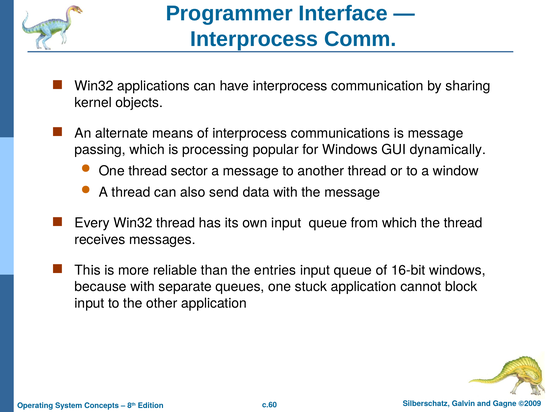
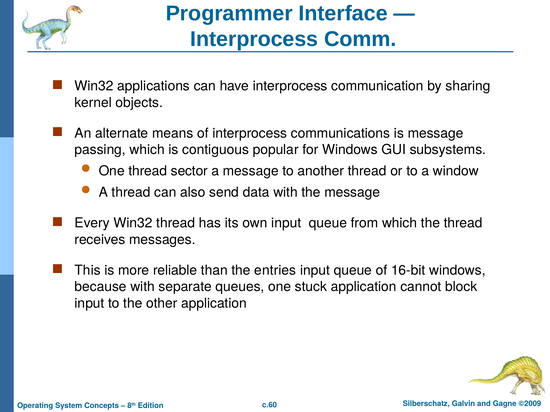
processing: processing -> contiguous (216, 150)
dynamically: dynamically -> subsystems (448, 150)
